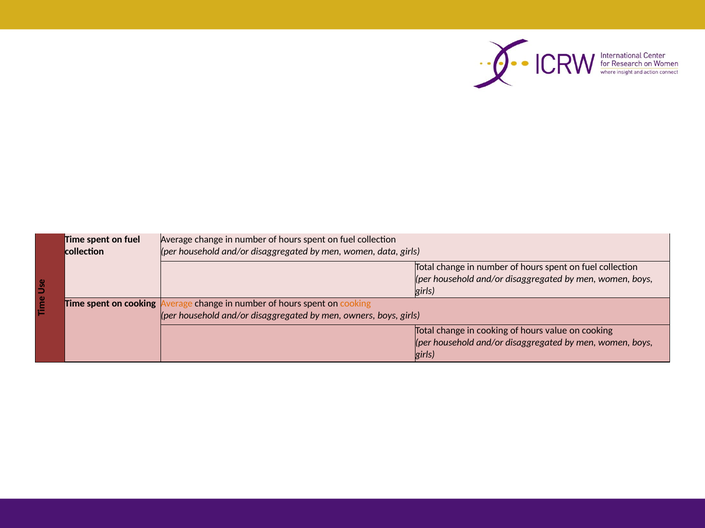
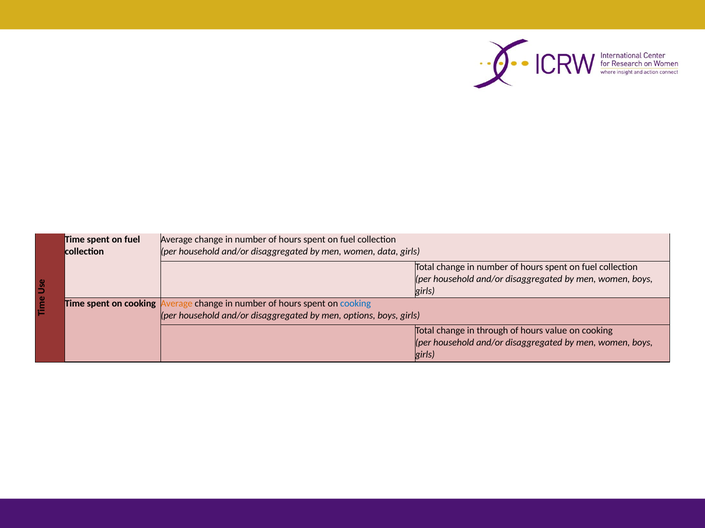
cooking colour: orange -> blue (356, 304)
owners: owners -> options (359, 316)
in cooking: cooking -> through (492, 331)
